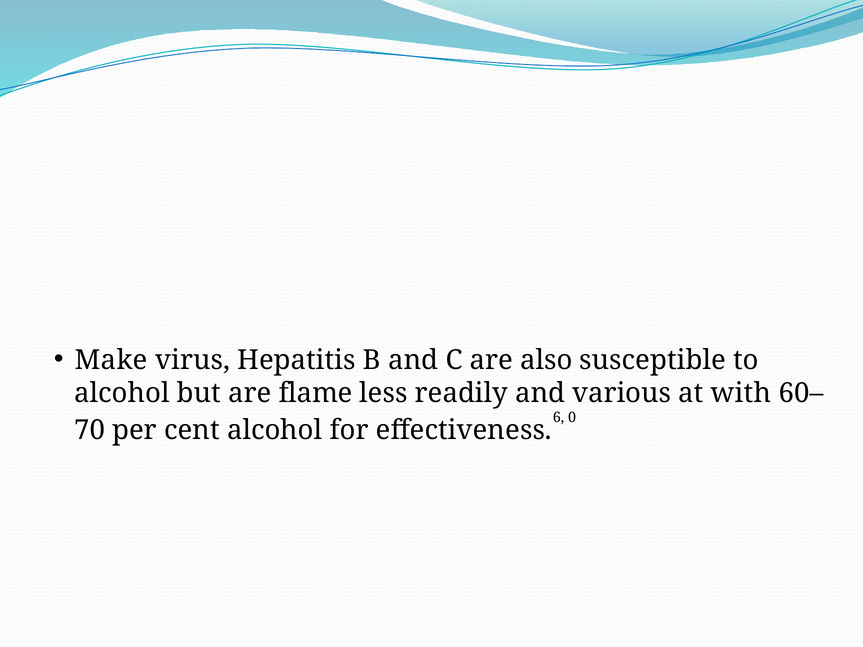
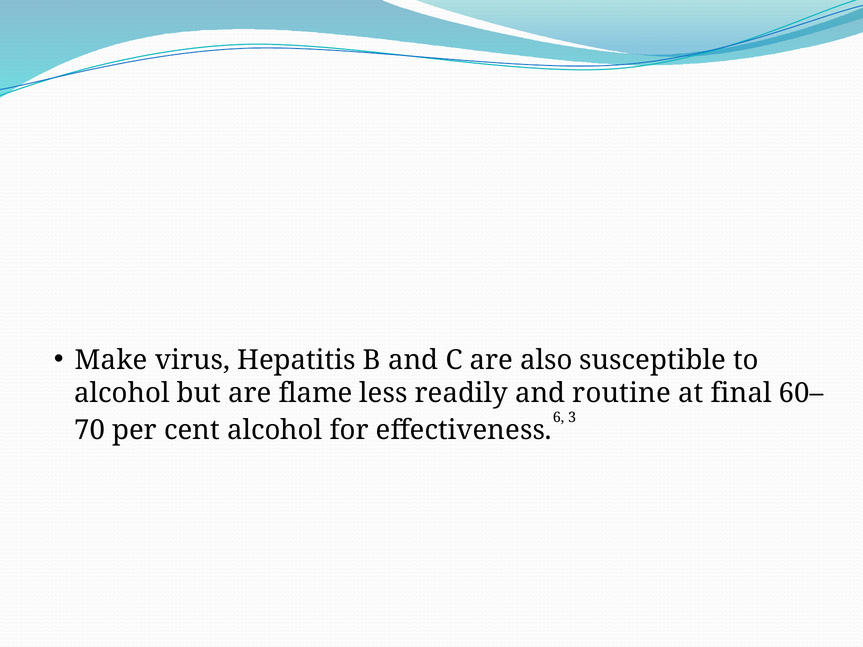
various: various -> routine (622, 393)
with: with -> final (741, 393)
0: 0 -> 3 (572, 417)
